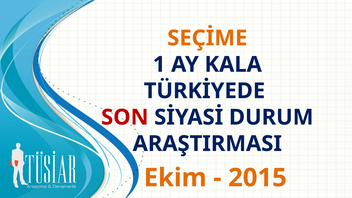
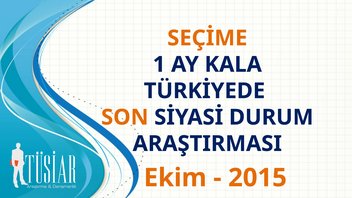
SON colour: red -> orange (125, 117)
